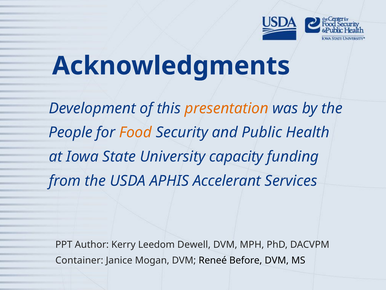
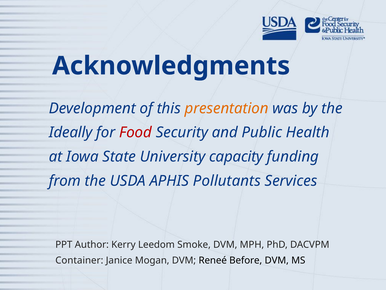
People: People -> Ideally (71, 132)
Food colour: orange -> red (136, 132)
Accelerant: Accelerant -> Pollutants (227, 181)
Dewell: Dewell -> Smoke (194, 244)
